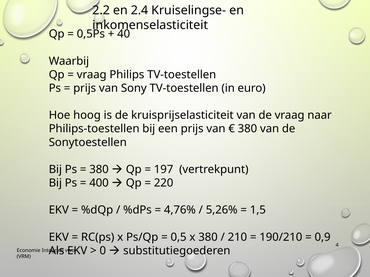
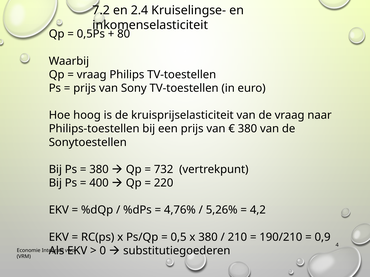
2.2: 2.2 -> 7.2 (101, 10)
40: 40 -> 80 (124, 34)
197: 197 -> 732 (164, 170)
1,5: 1,5 -> 4,2 (258, 210)
